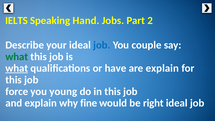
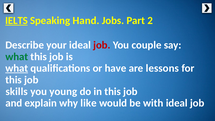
IELTS underline: none -> present (17, 20)
job colour: blue -> red (102, 45)
are explain: explain -> lessons (162, 68)
force: force -> skills (17, 91)
fine: fine -> like (89, 103)
right: right -> with (153, 103)
